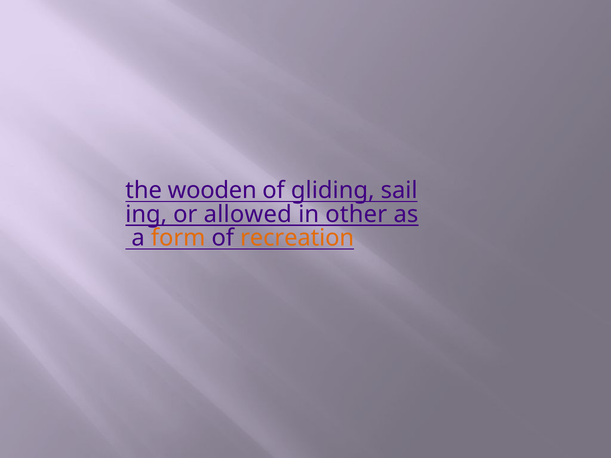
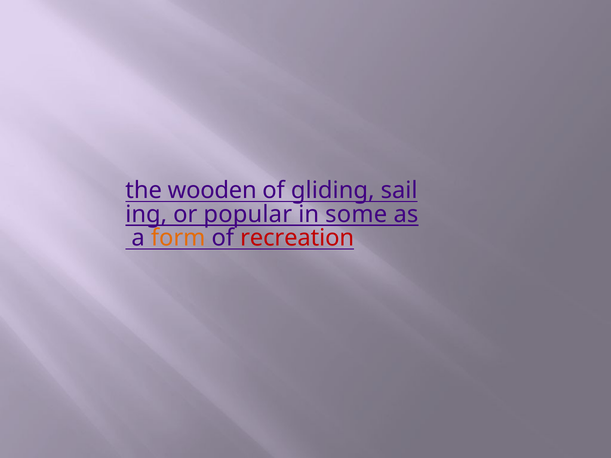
allowed: allowed -> popular (248, 215)
other: other -> some (356, 215)
recreation colour: orange -> red (297, 238)
